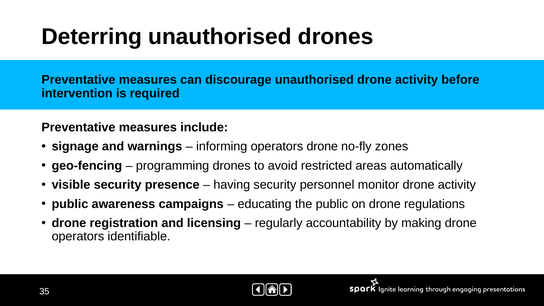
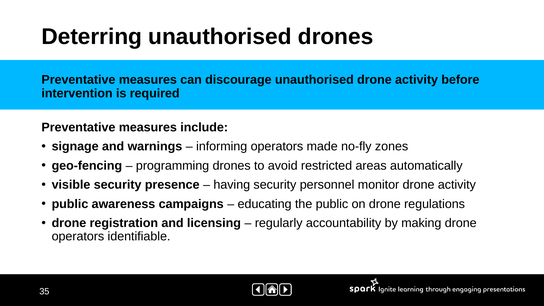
operators drone: drone -> made (322, 147)
